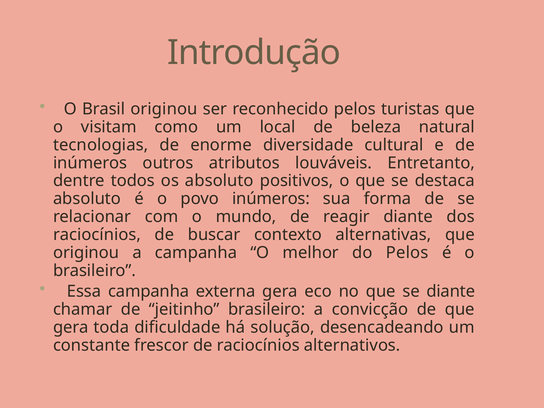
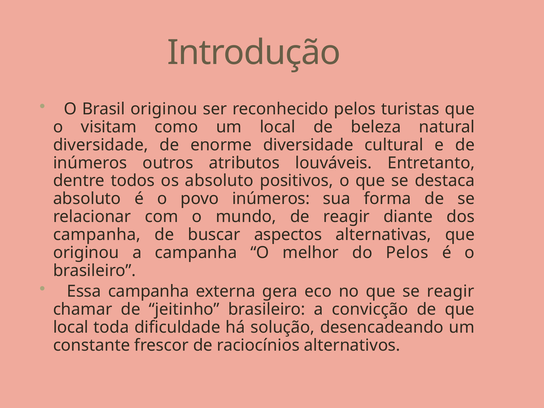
tecnologias: tecnologias -> diversidade (101, 145)
raciocínios: raciocínios -> campanha (97, 235)
contexto: contexto -> aspectos (288, 235)
se diante: diante -> reagir (451, 292)
gera: gera -> local (71, 327)
